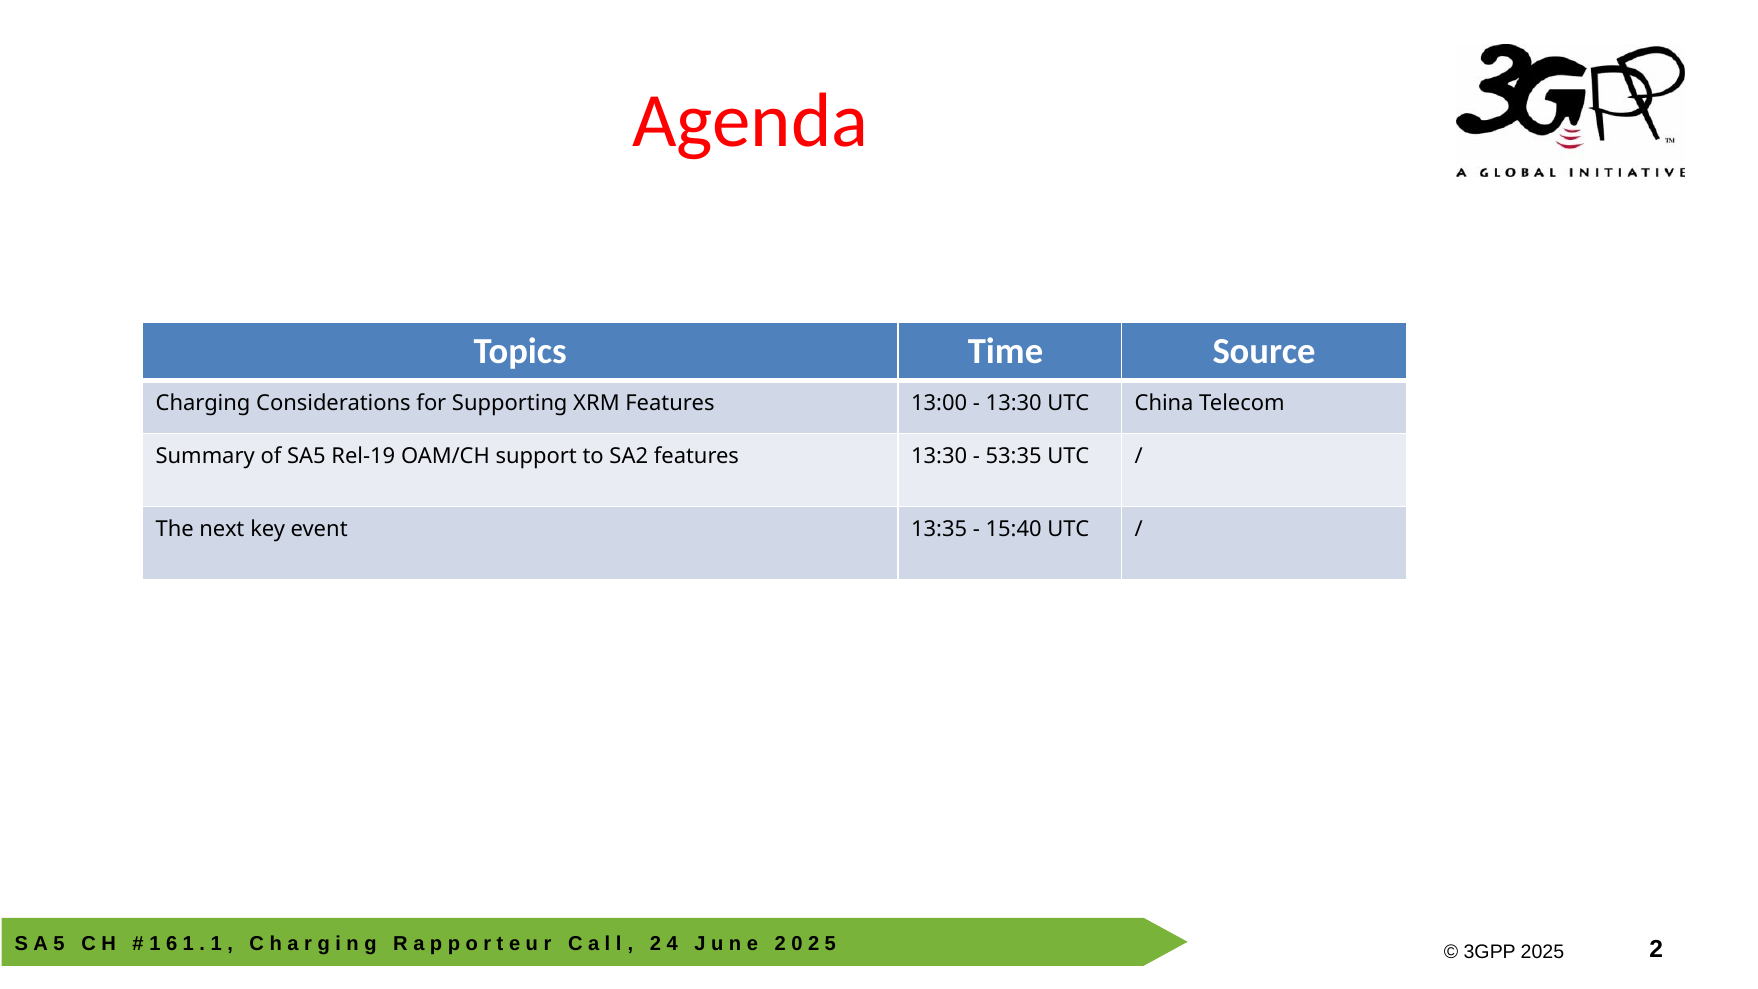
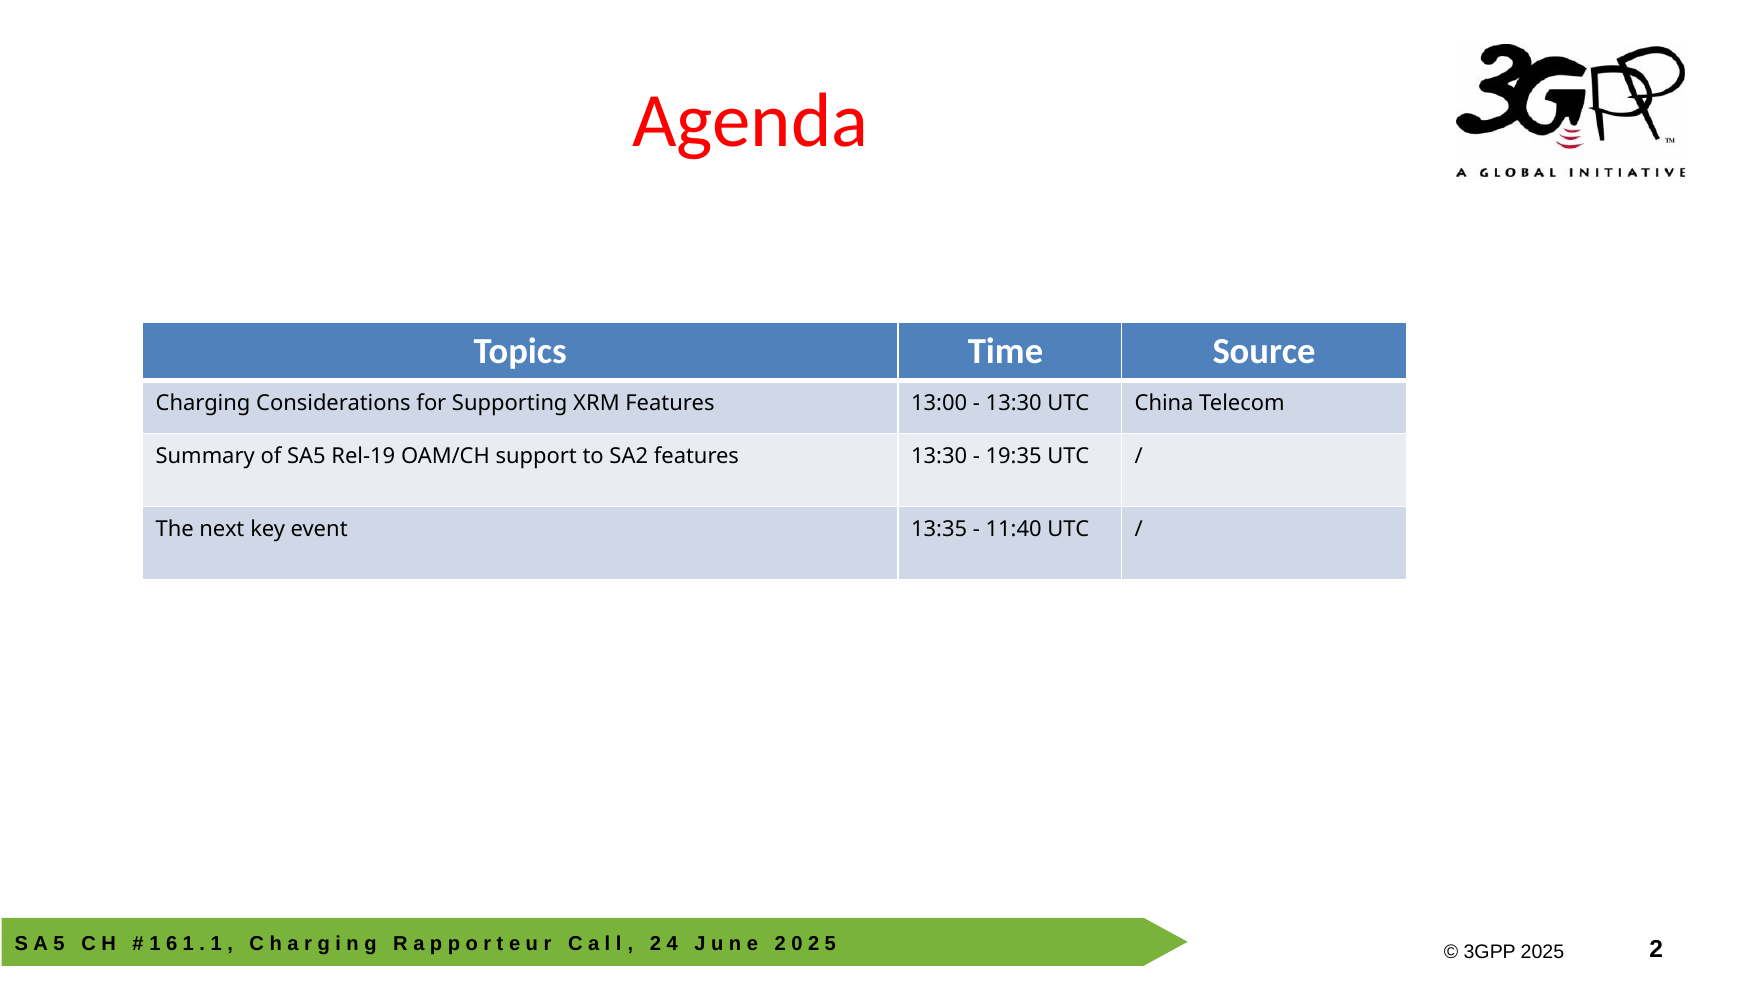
53:35: 53:35 -> 19:35 (1014, 456)
15:40: 15:40 -> 11:40 (1014, 529)
